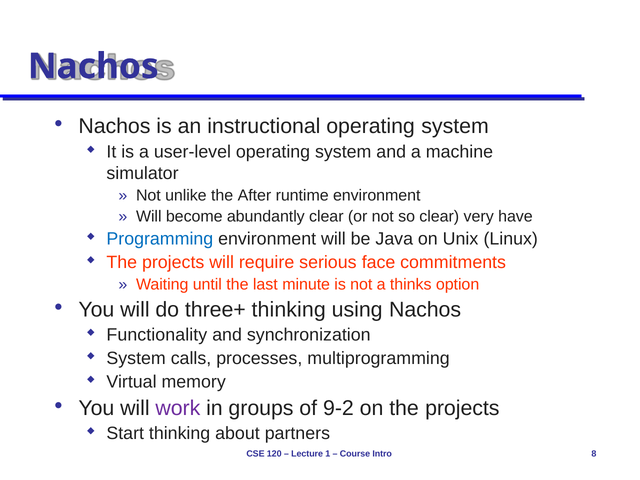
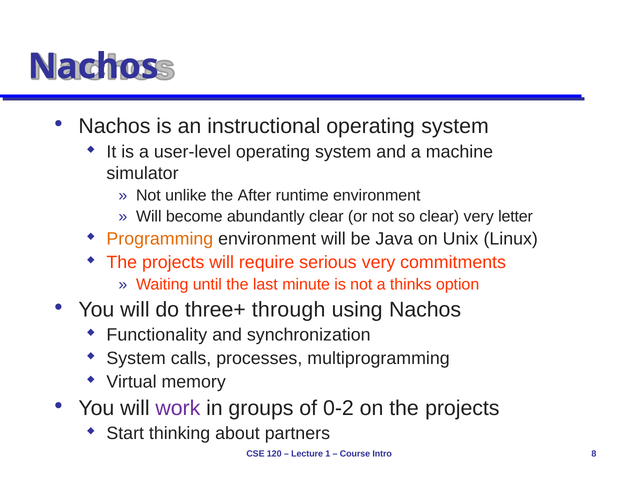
have: have -> letter (516, 216)
Programming colour: blue -> orange (160, 239)
serious face: face -> very (379, 262)
three+ thinking: thinking -> through (289, 310)
9-2: 9-2 -> 0-2 (338, 408)
